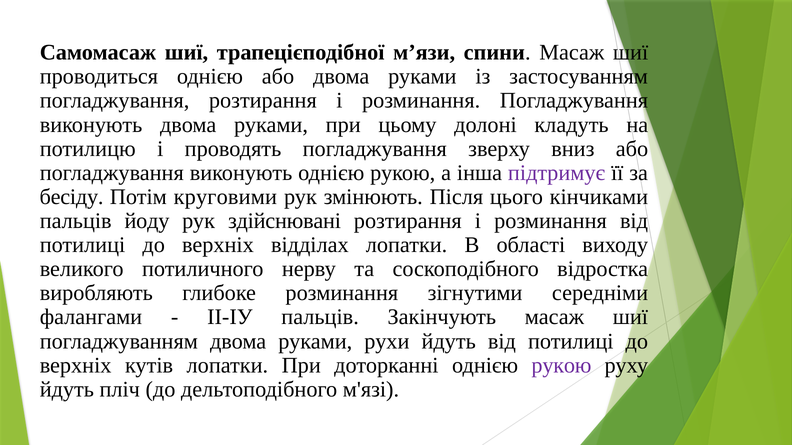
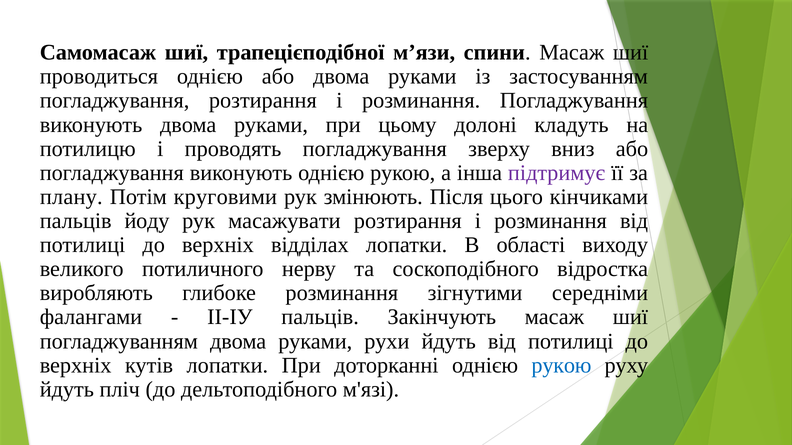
бесіду: бесіду -> плану (71, 197)
здійснювані: здійснювані -> масажувати (284, 221)
рукою colour: purple -> blue (561, 366)
